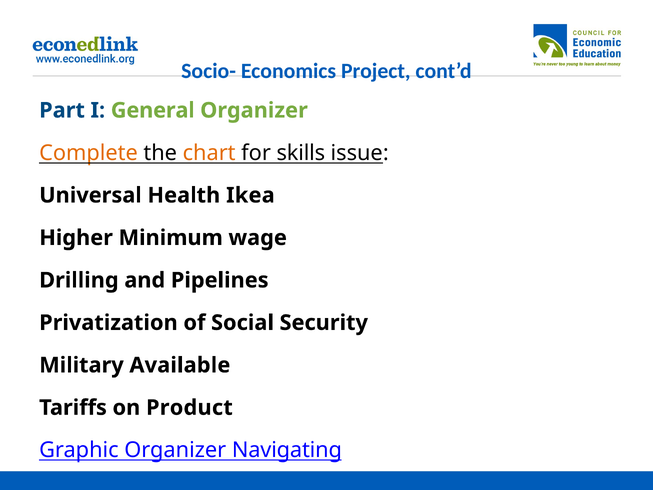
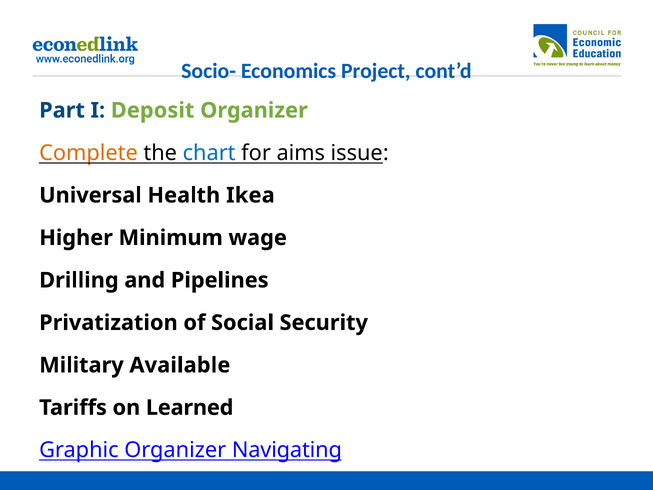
General: General -> Deposit (153, 110)
chart colour: orange -> blue (209, 153)
skills: skills -> aims (301, 153)
Product: Product -> Learned (190, 407)
